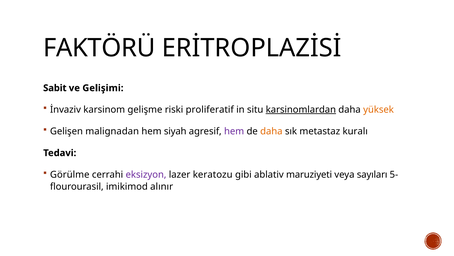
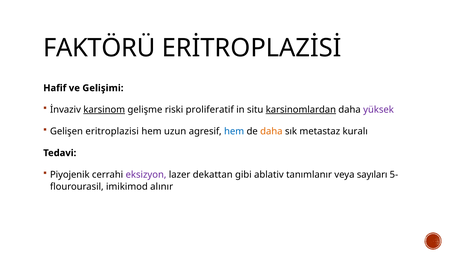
Sabit: Sabit -> Hafif (55, 88)
karsinom underline: none -> present (104, 109)
yüksek colour: orange -> purple (379, 109)
malignadan: malignadan -> eritroplazisi (112, 131)
siyah: siyah -> uzun (175, 131)
hem colour: purple -> blue (234, 131)
Görülme: Görülme -> Piyojenik (70, 174)
keratozu: keratozu -> dekattan (213, 174)
maruziyeti: maruziyeti -> tanımlanır (309, 174)
